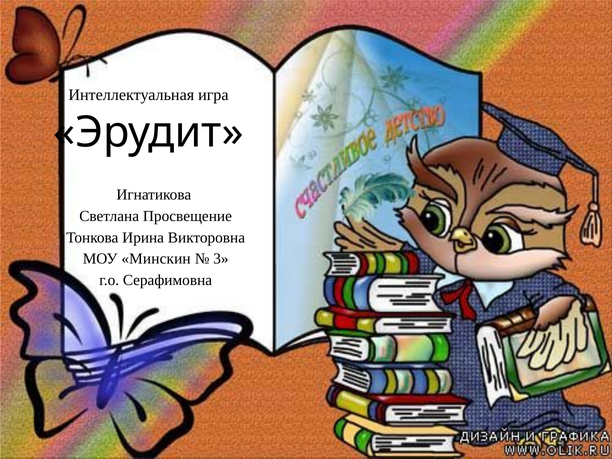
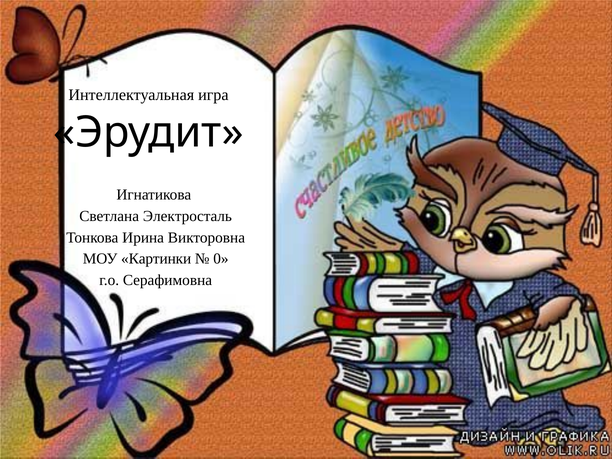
Просвещение: Просвещение -> Электросталь (187, 216)
Минскин: Минскин -> Картинки (156, 259)
3: 3 -> 0 (221, 259)
